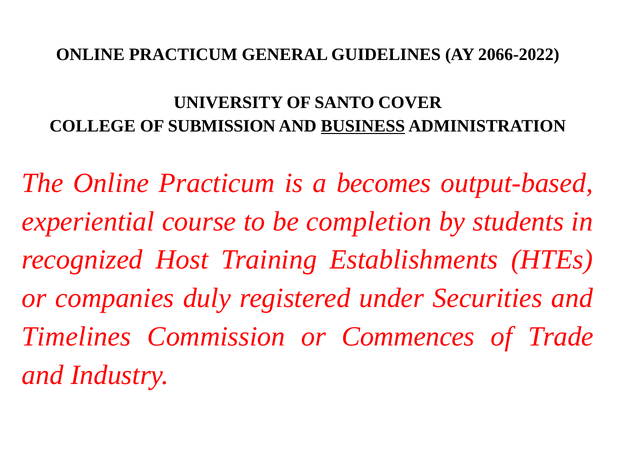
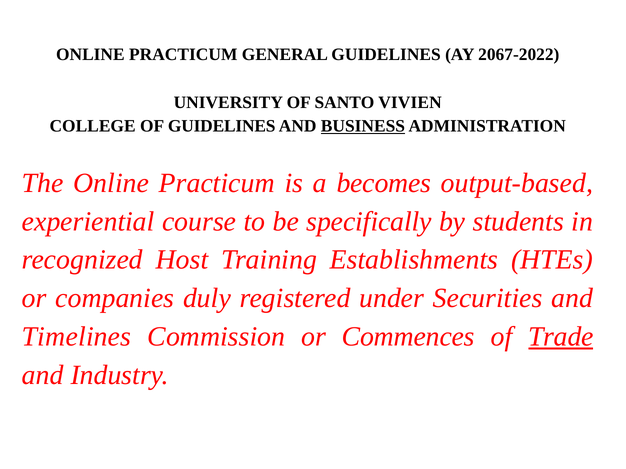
2066-2022: 2066-2022 -> 2067-2022 (519, 54)
COVER: COVER -> VIVIEN (410, 102)
OF SUBMISSION: SUBMISSION -> GUIDELINES (222, 126)
completion: completion -> specifically (369, 222)
Trade underline: none -> present (561, 337)
